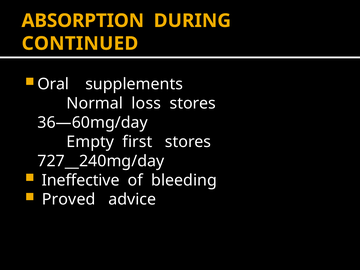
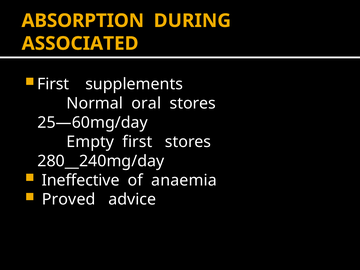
CONTINUED: CONTINUED -> ASSOCIATED (80, 44)
Oral: Oral -> First (53, 84)
loss: loss -> oral (146, 103)
36—60mg/day: 36—60mg/day -> 25—60mg/day (93, 123)
727__240mg/day: 727__240mg/day -> 280__240mg/day (101, 161)
bleeding: bleeding -> anaemia (184, 180)
